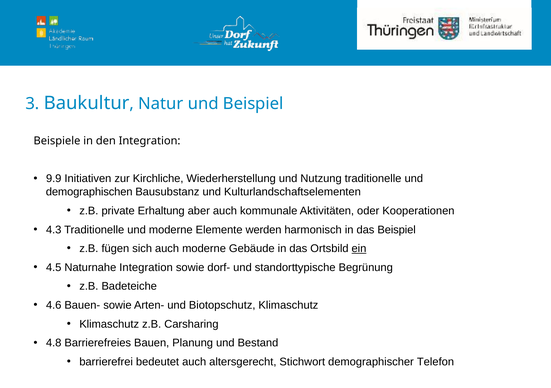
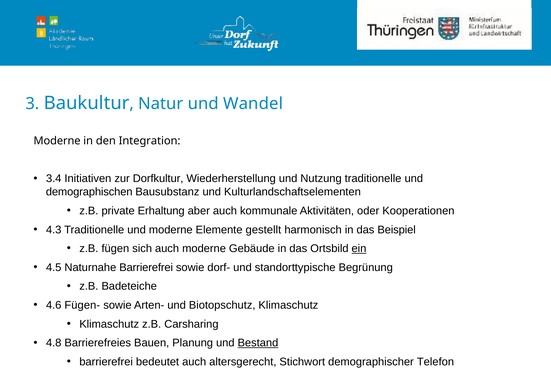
und Beispiel: Beispiel -> Wandel (253, 104)
Beispiele: Beispiele -> Moderne (57, 141)
9.9: 9.9 -> 3.4 (54, 179)
Kirchliche: Kirchliche -> Dorfkultur (158, 179)
werden: werden -> gestellt (263, 230)
Naturnahe Integration: Integration -> Barrierefrei (146, 268)
Bauen-: Bauen- -> Fügen- (82, 305)
Bestand underline: none -> present (258, 343)
